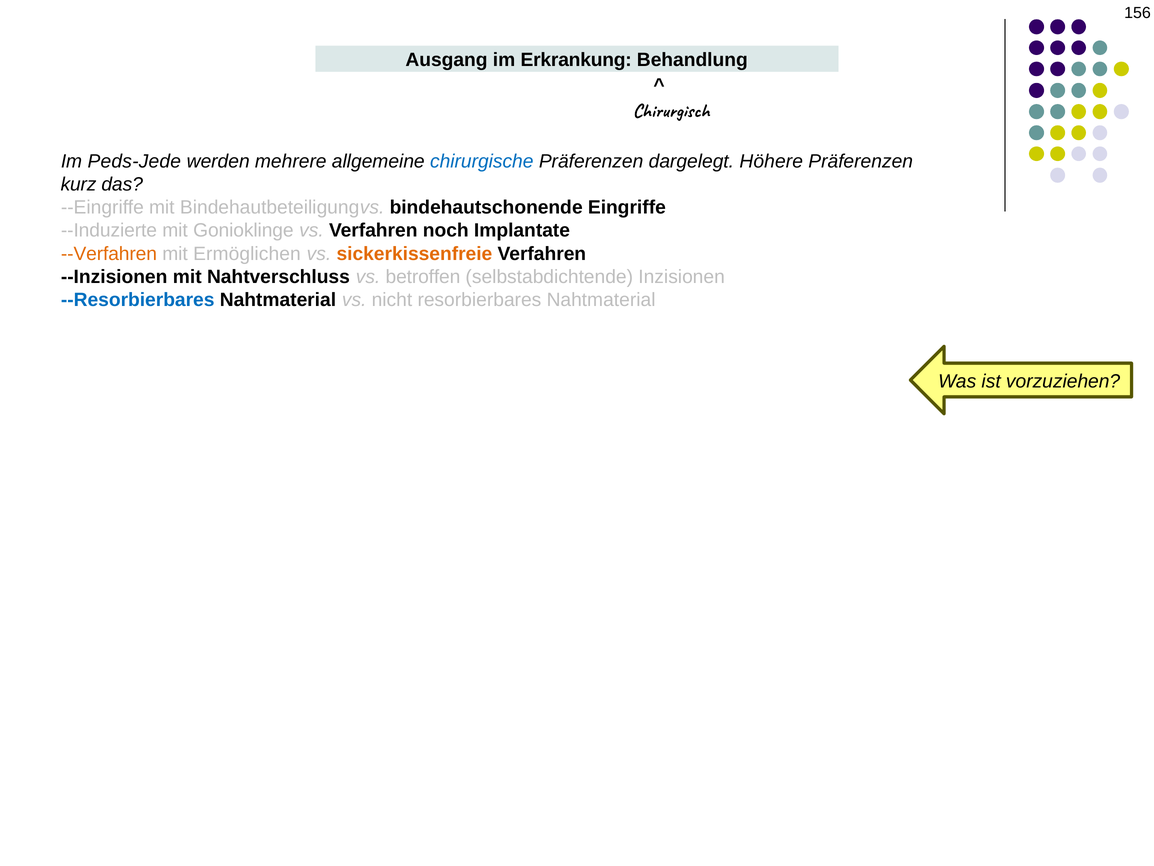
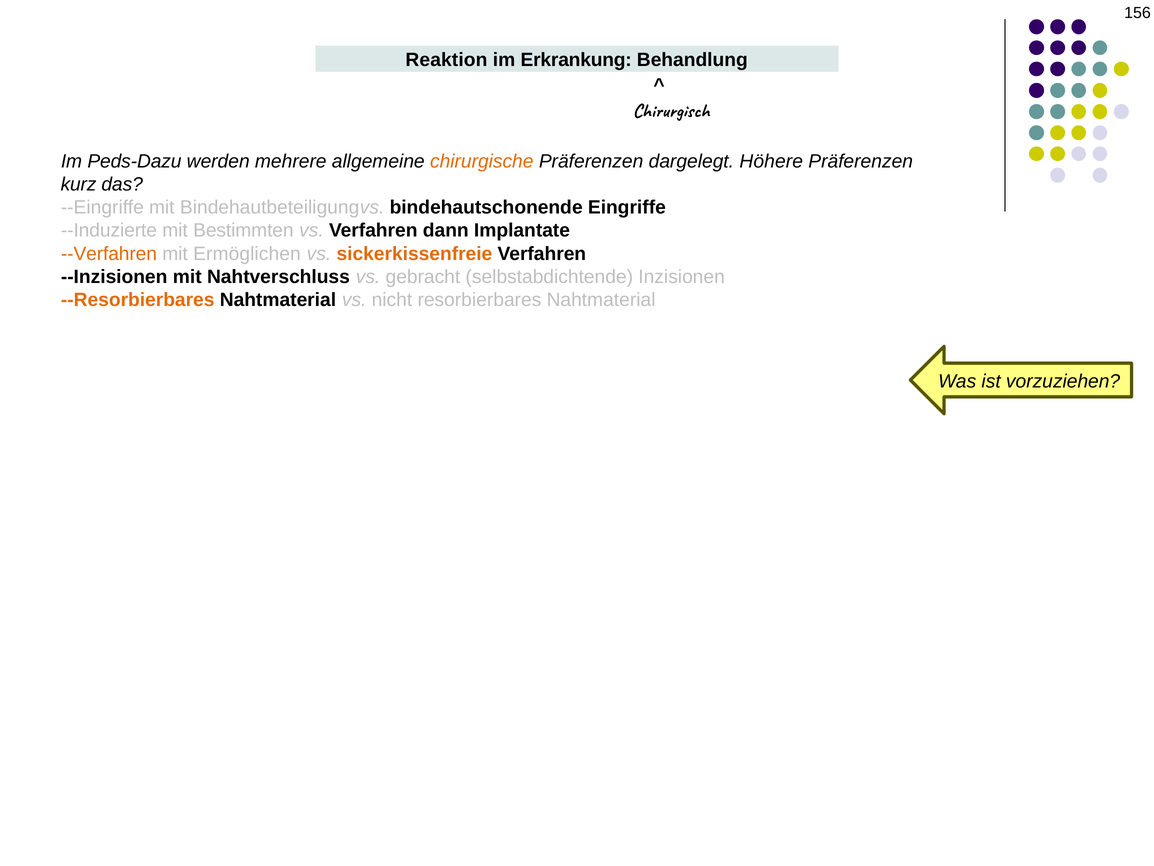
Ausgang: Ausgang -> Reaktion (446, 60)
Peds-Jede: Peds-Jede -> Peds-Dazu (134, 161)
chirurgische colour: blue -> orange (482, 161)
Gonioklinge: Gonioklinge -> Bestimmten (243, 231)
noch: noch -> dann (446, 231)
betroffen: betroffen -> gebracht (423, 277)
--Resorbierbares colour: blue -> orange (138, 300)
